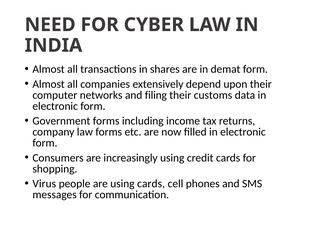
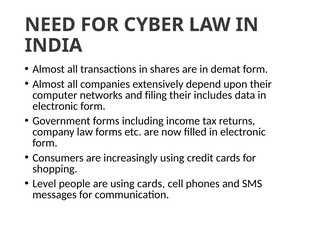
customs: customs -> includes (213, 95)
Virus: Virus -> Level (44, 184)
